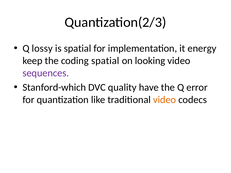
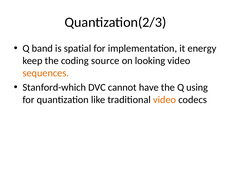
lossy: lossy -> band (42, 48)
coding spatial: spatial -> source (105, 61)
sequences colour: purple -> orange (46, 73)
quality: quality -> cannot (122, 88)
error: error -> using (197, 88)
